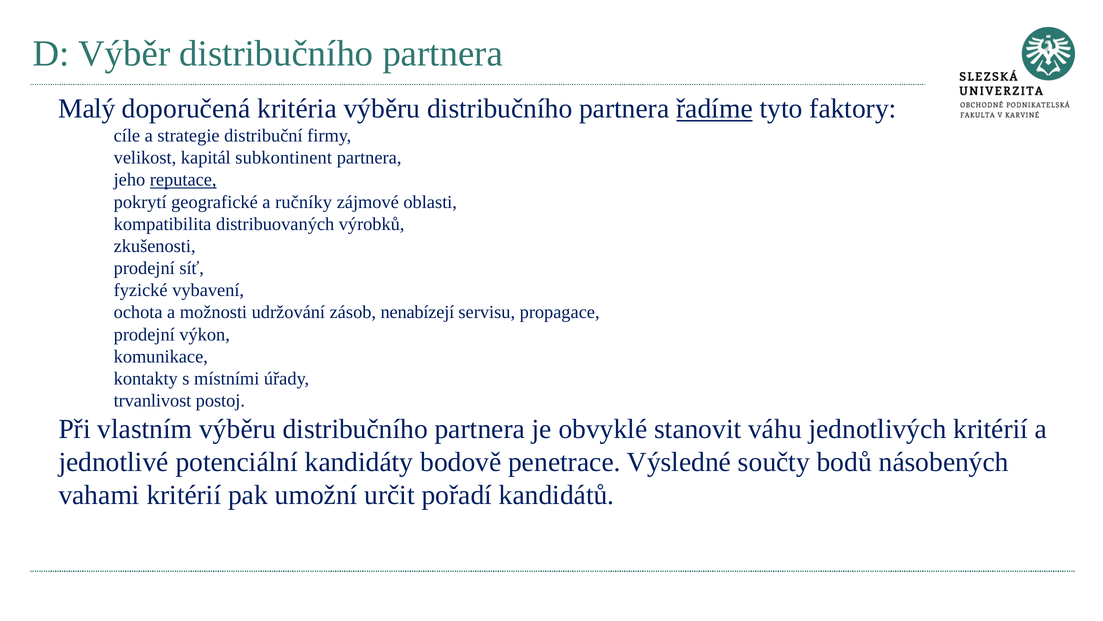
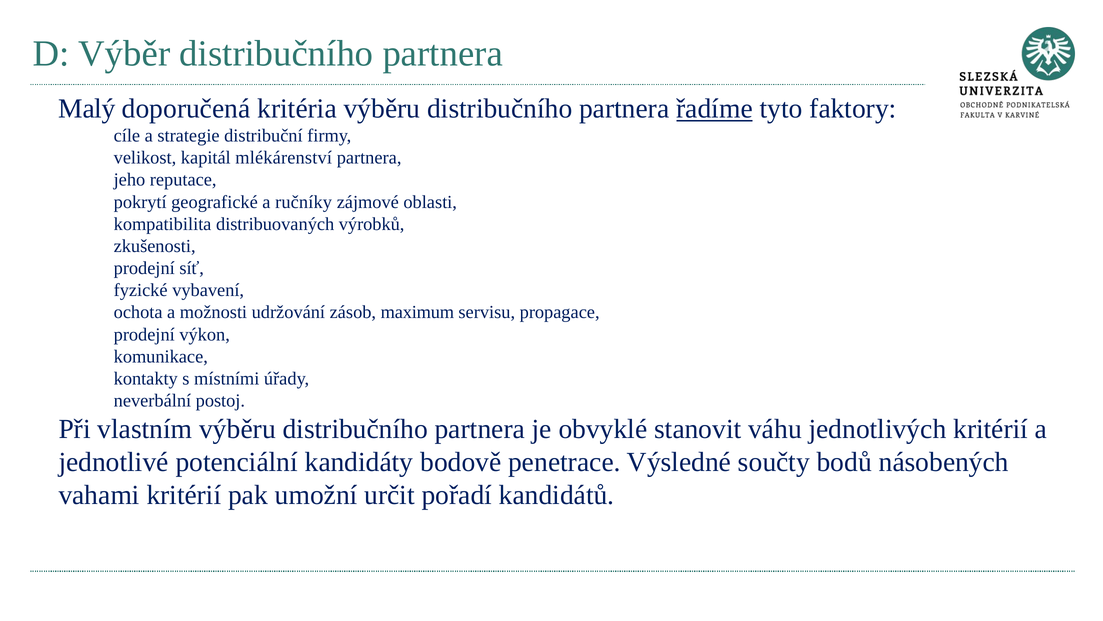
subkontinent: subkontinent -> mlékárenství (284, 158)
reputace underline: present -> none (183, 180)
nenabízejí: nenabízejí -> maximum (417, 312)
trvanlivost: trvanlivost -> neverbální (152, 400)
